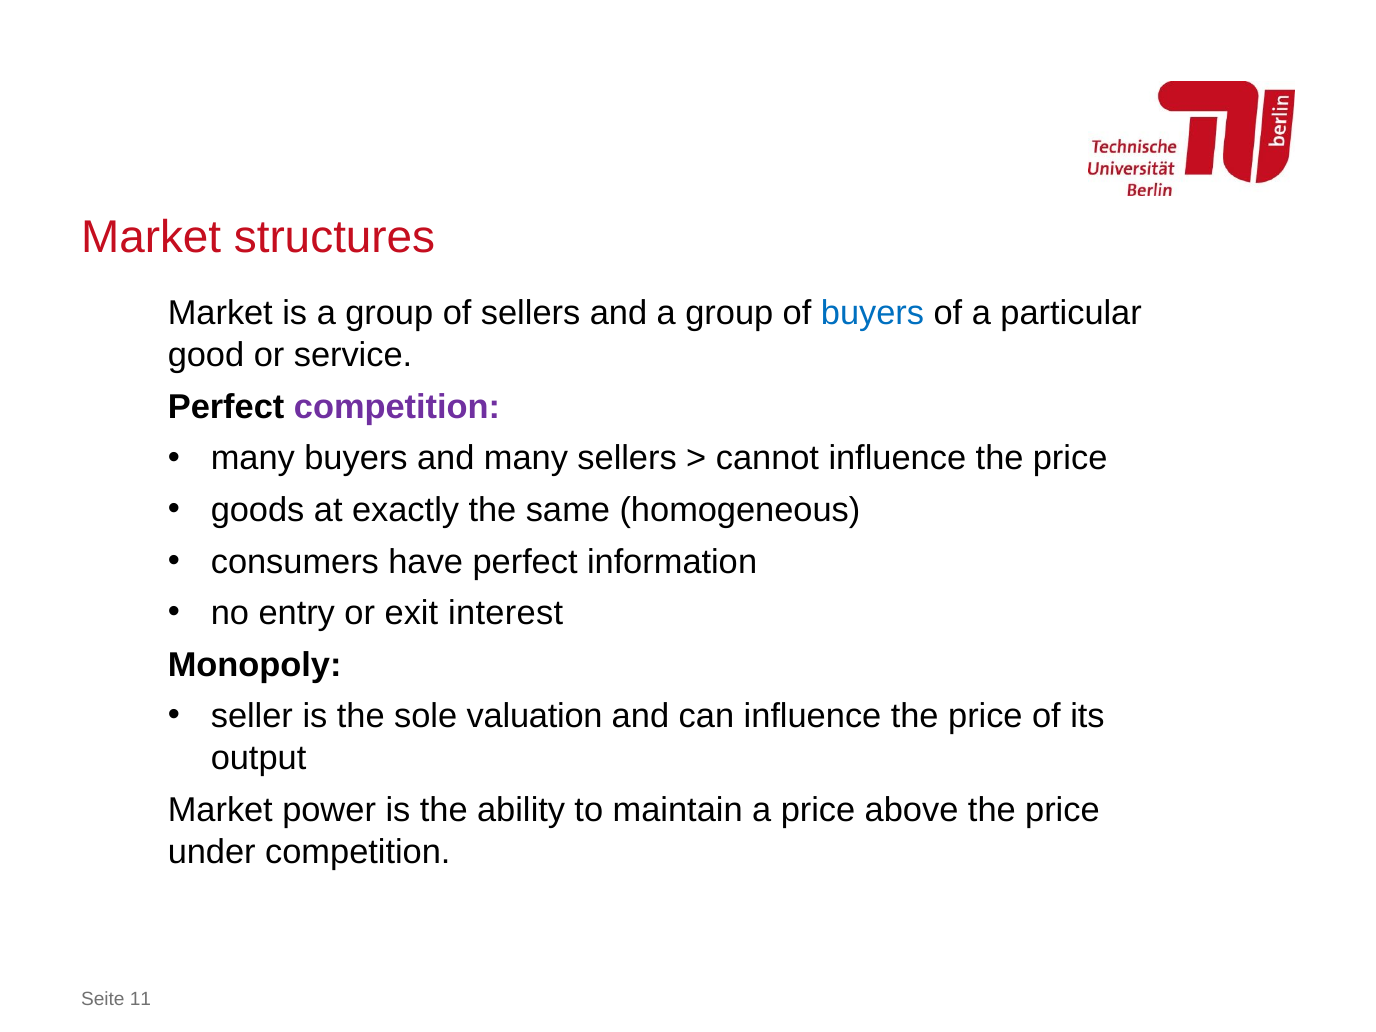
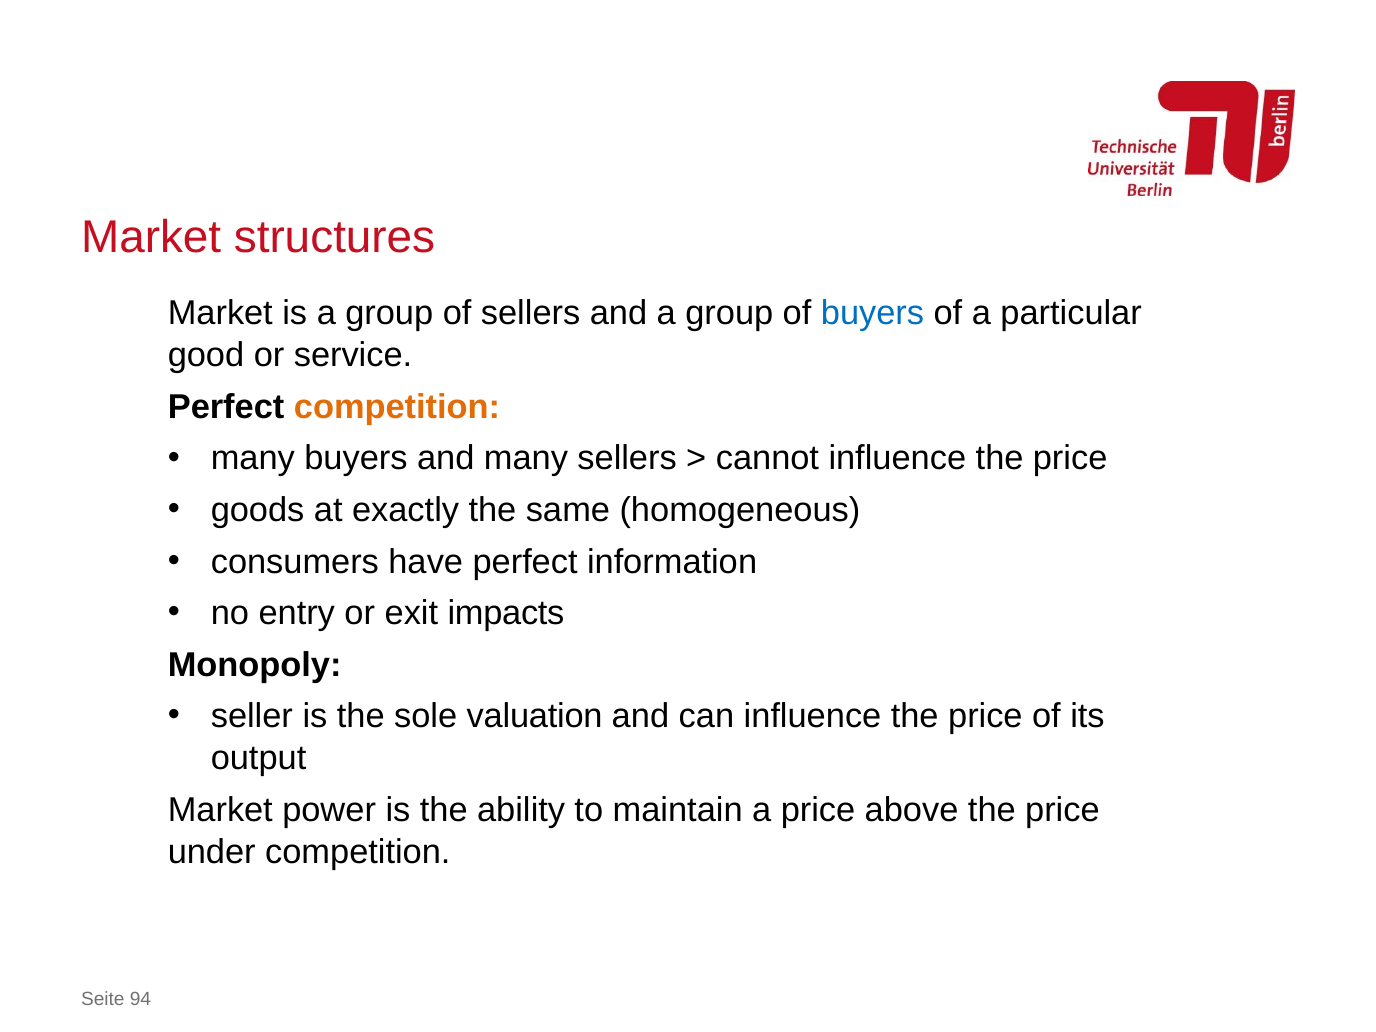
competition colour: purple -> orange (397, 407)
interest: interest -> impacts (506, 613)
11: 11 -> 94 (140, 1000)
